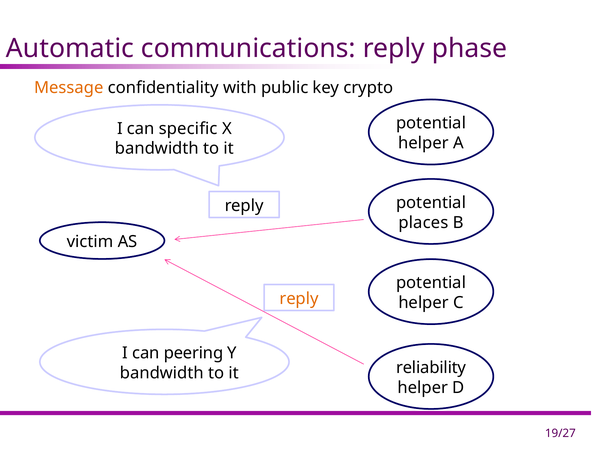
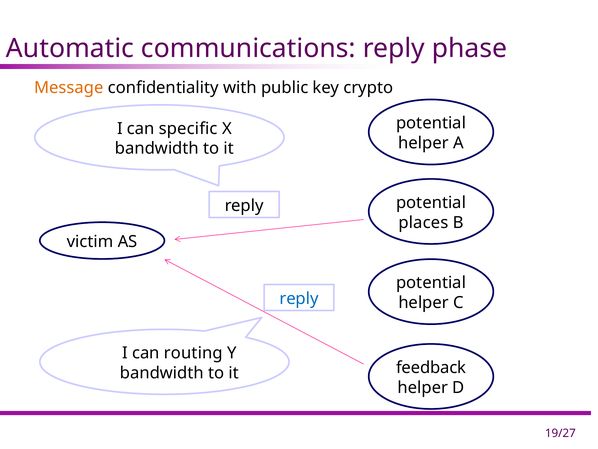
reply colour: orange -> blue (299, 298)
peering: peering -> routing (193, 353)
reliability: reliability -> feedback (431, 367)
